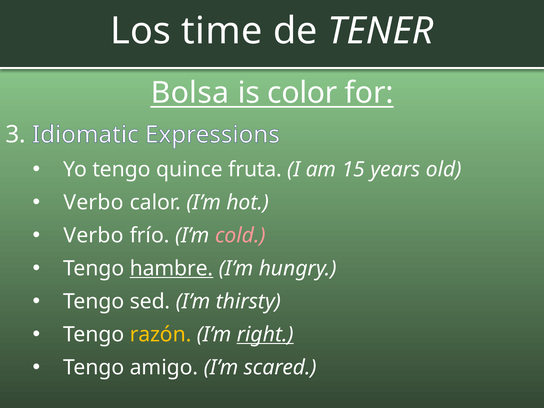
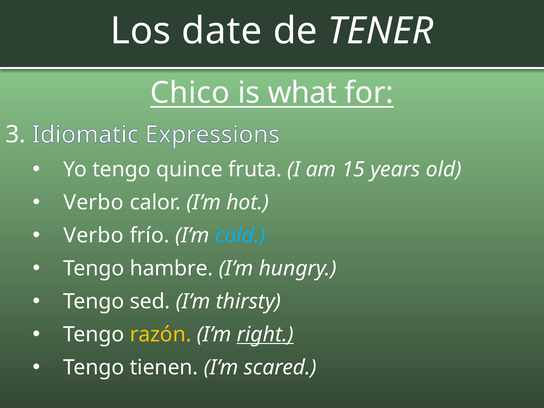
time: time -> date (222, 31)
Bolsa: Bolsa -> Chico (190, 93)
color: color -> what (302, 93)
cold colour: pink -> light blue (240, 235)
hambre underline: present -> none (171, 268)
amigo: amigo -> tienen (164, 367)
